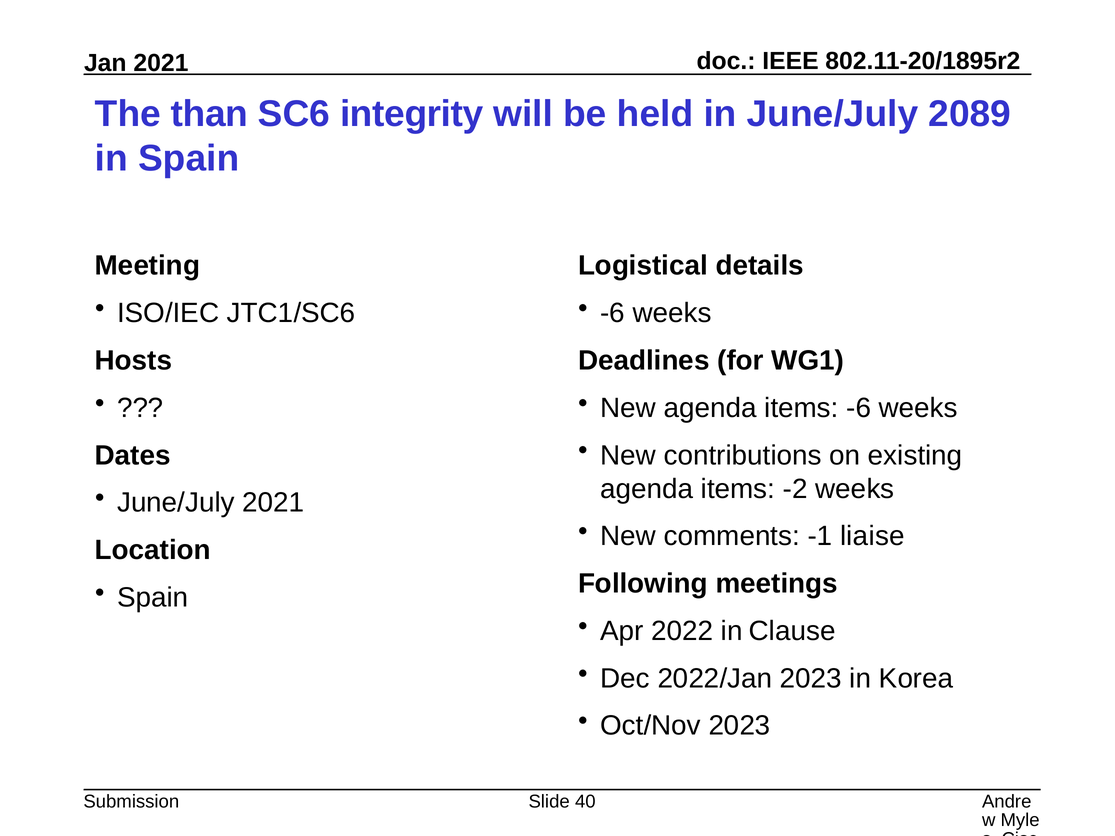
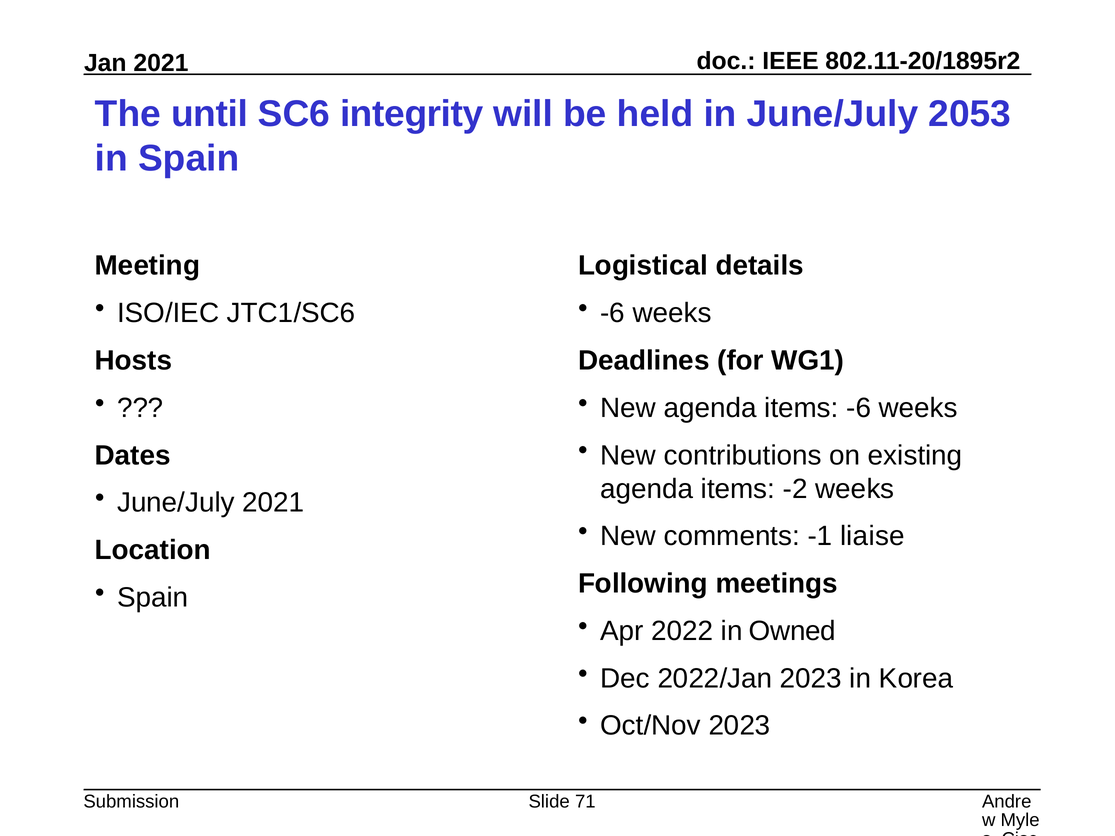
than: than -> until (210, 114)
2089: 2089 -> 2053 (970, 114)
Clause: Clause -> Owned (792, 631)
40: 40 -> 71 (585, 802)
